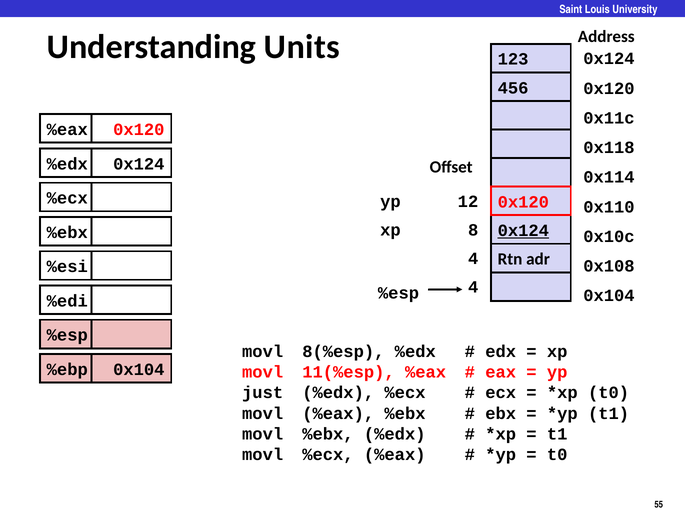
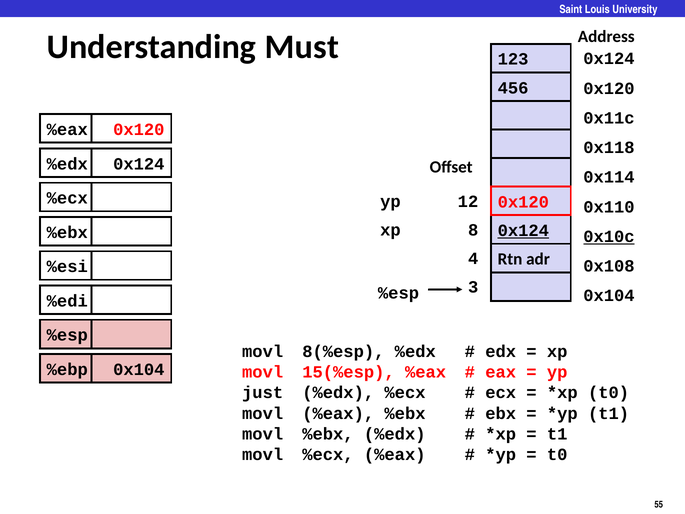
Units: Units -> Must (302, 47)
0x10c underline: none -> present (609, 236)
%esp 4: 4 -> 3 (473, 287)
11(%esp: 11(%esp -> 15(%esp (349, 372)
